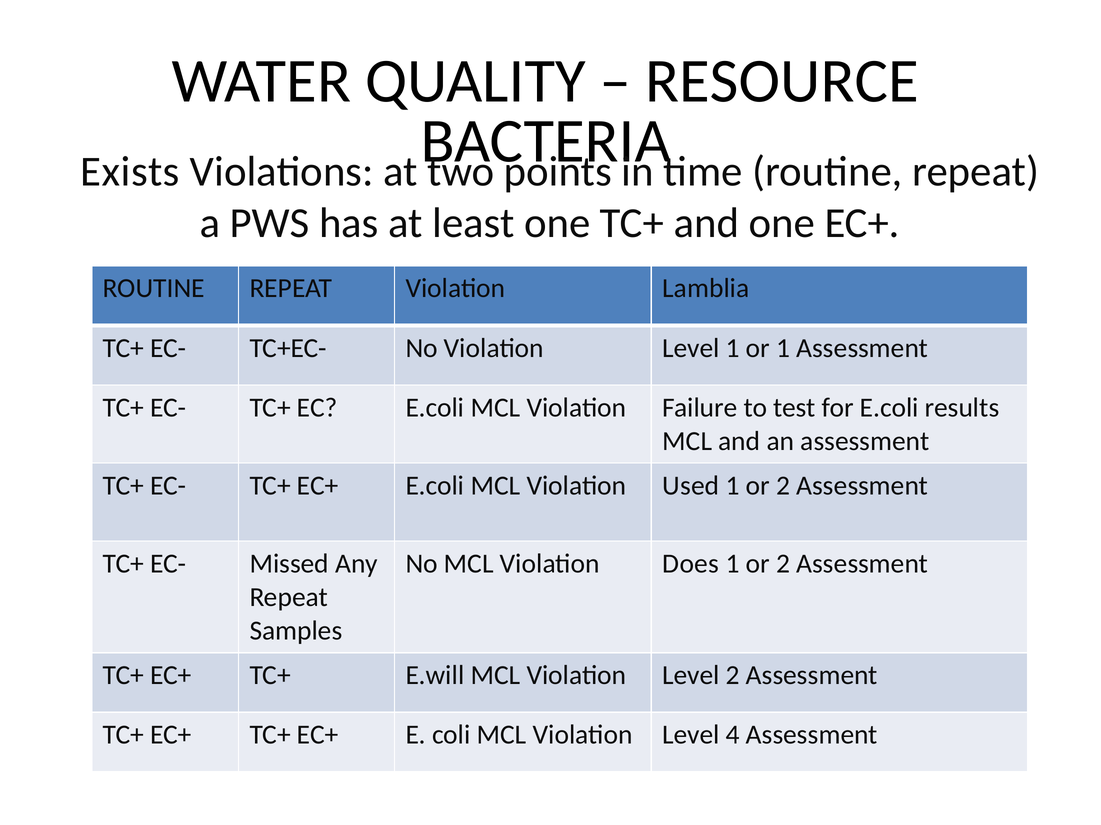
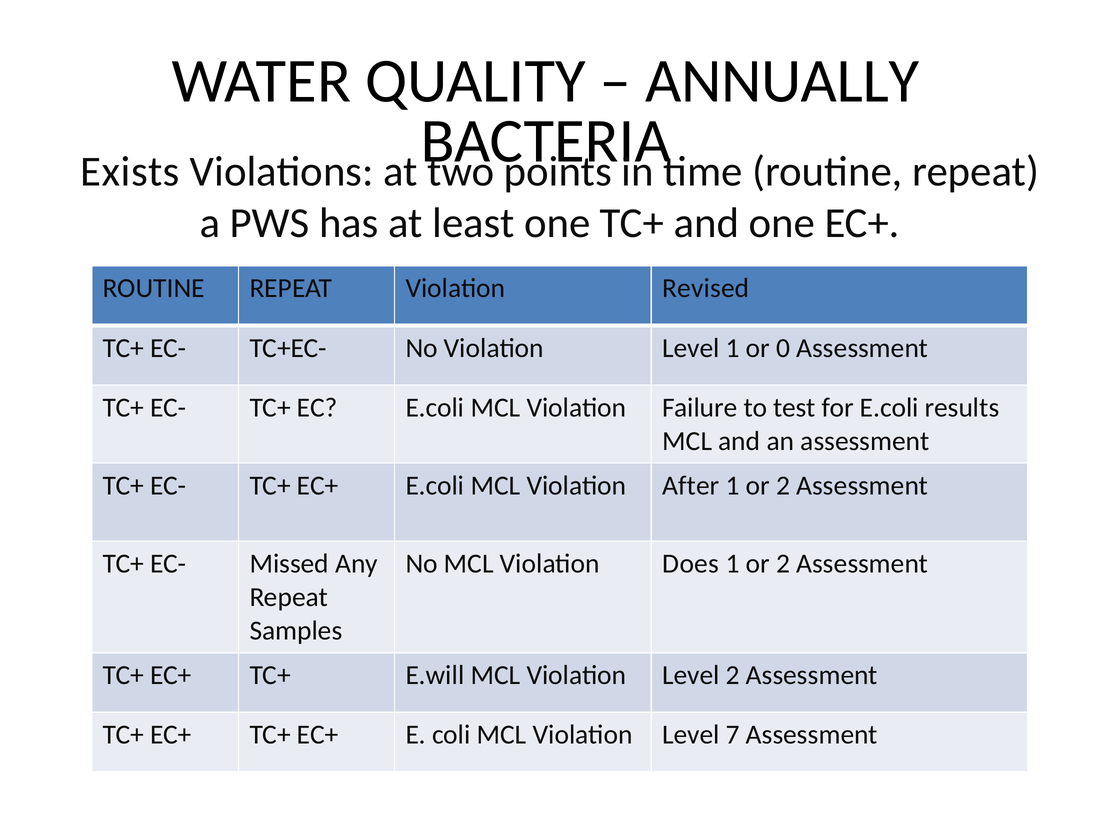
RESOURCE: RESOURCE -> ANNUALLY (782, 81)
Lamblia: Lamblia -> Revised (706, 289)
or 1: 1 -> 0 (783, 348)
Used: Used -> After (691, 486)
4: 4 -> 7 (733, 736)
